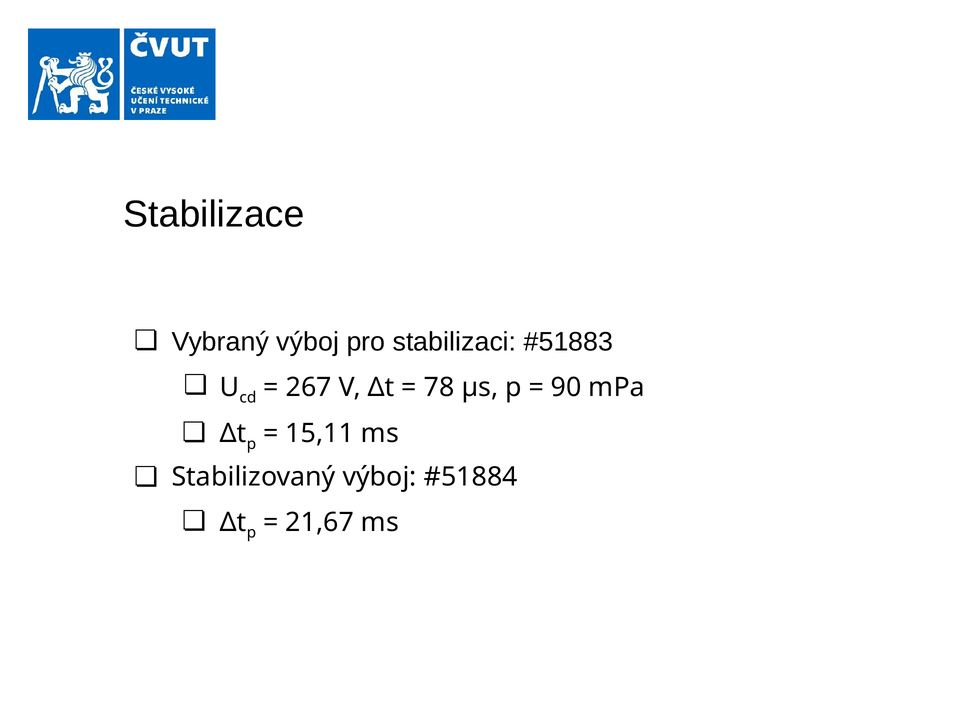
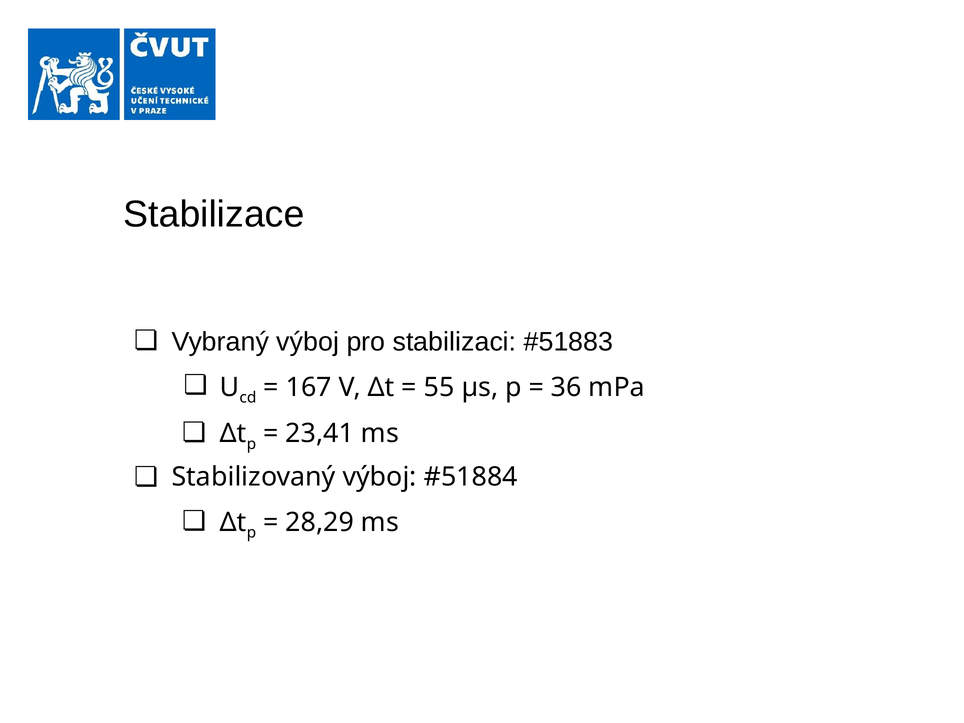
267: 267 -> 167 (309, 387)
78: 78 -> 55 (439, 387)
90: 90 -> 36 (566, 387)
15,11: 15,11 -> 23,41 (320, 434)
21,67: 21,67 -> 28,29 (320, 522)
